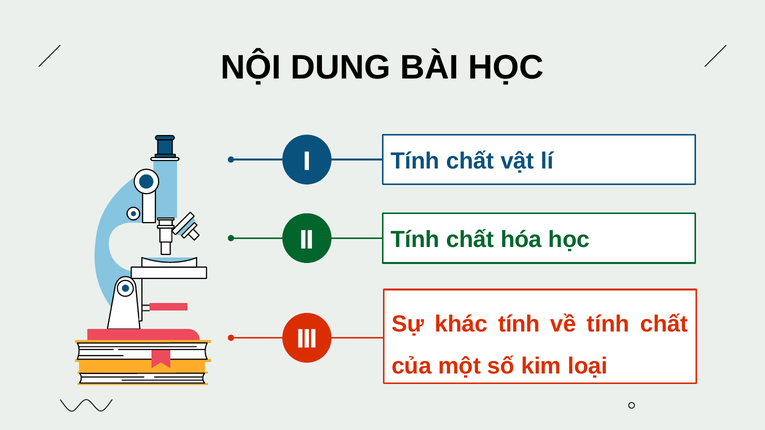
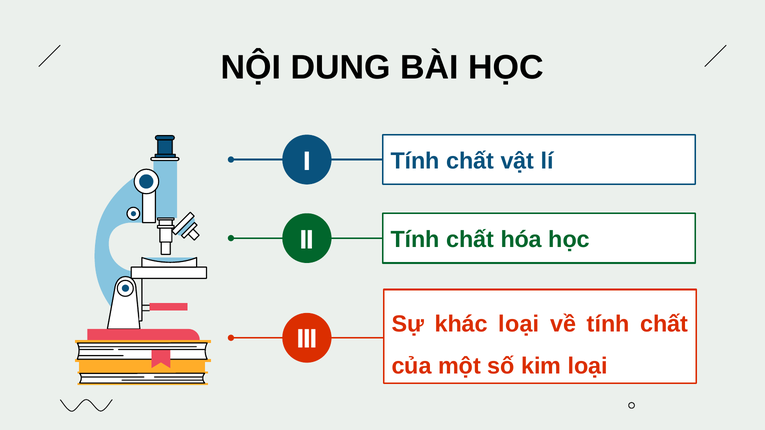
khác tính: tính -> loại (519, 324)
